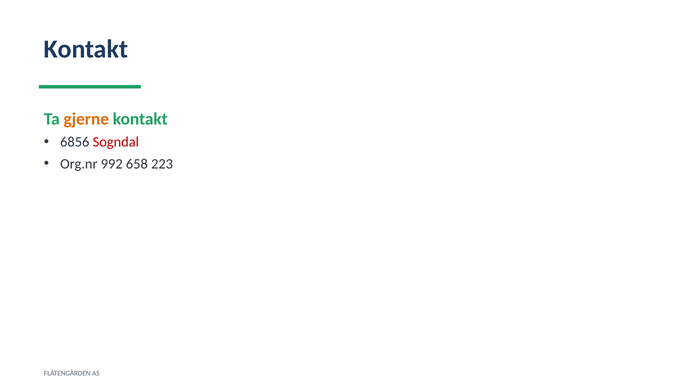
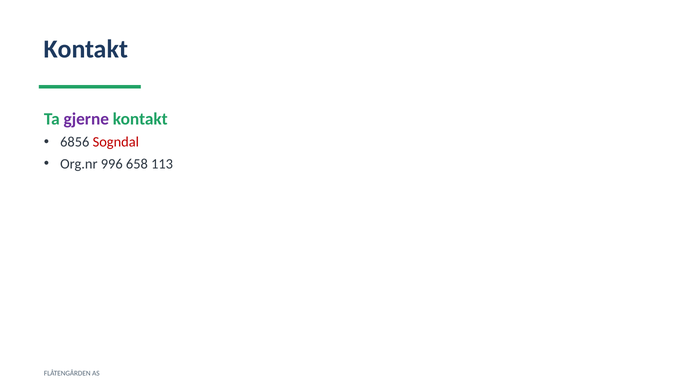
gjerne colour: orange -> purple (86, 119)
992: 992 -> 996 (112, 164)
223: 223 -> 113 (162, 164)
